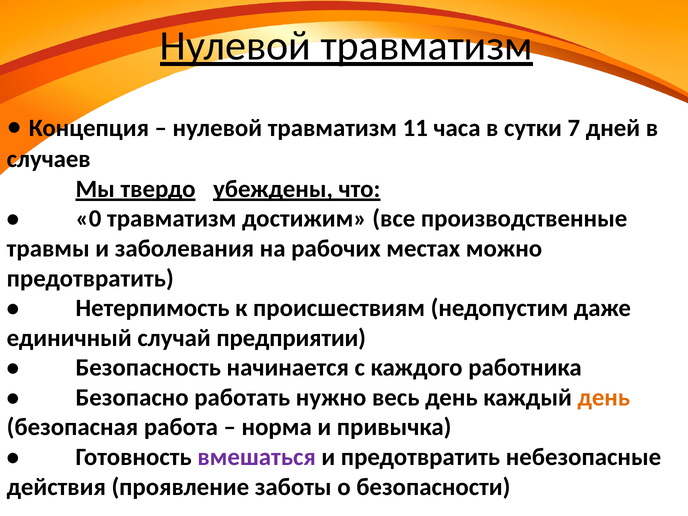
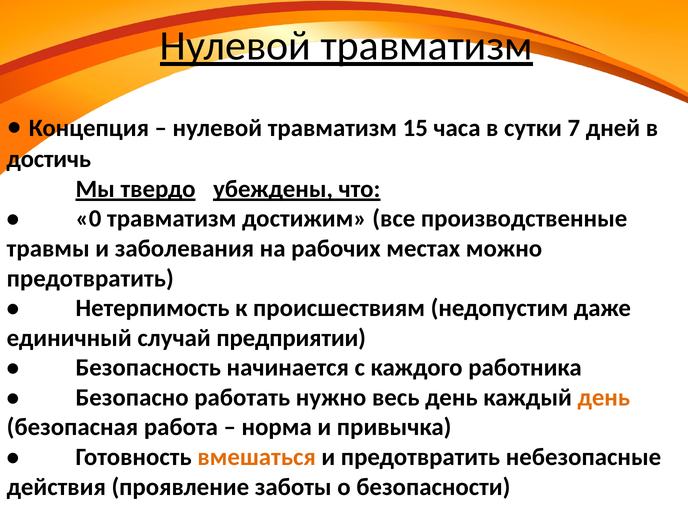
11: 11 -> 15 (415, 128)
случаев: случаев -> достичь (49, 159)
вмешаться colour: purple -> orange (257, 457)
